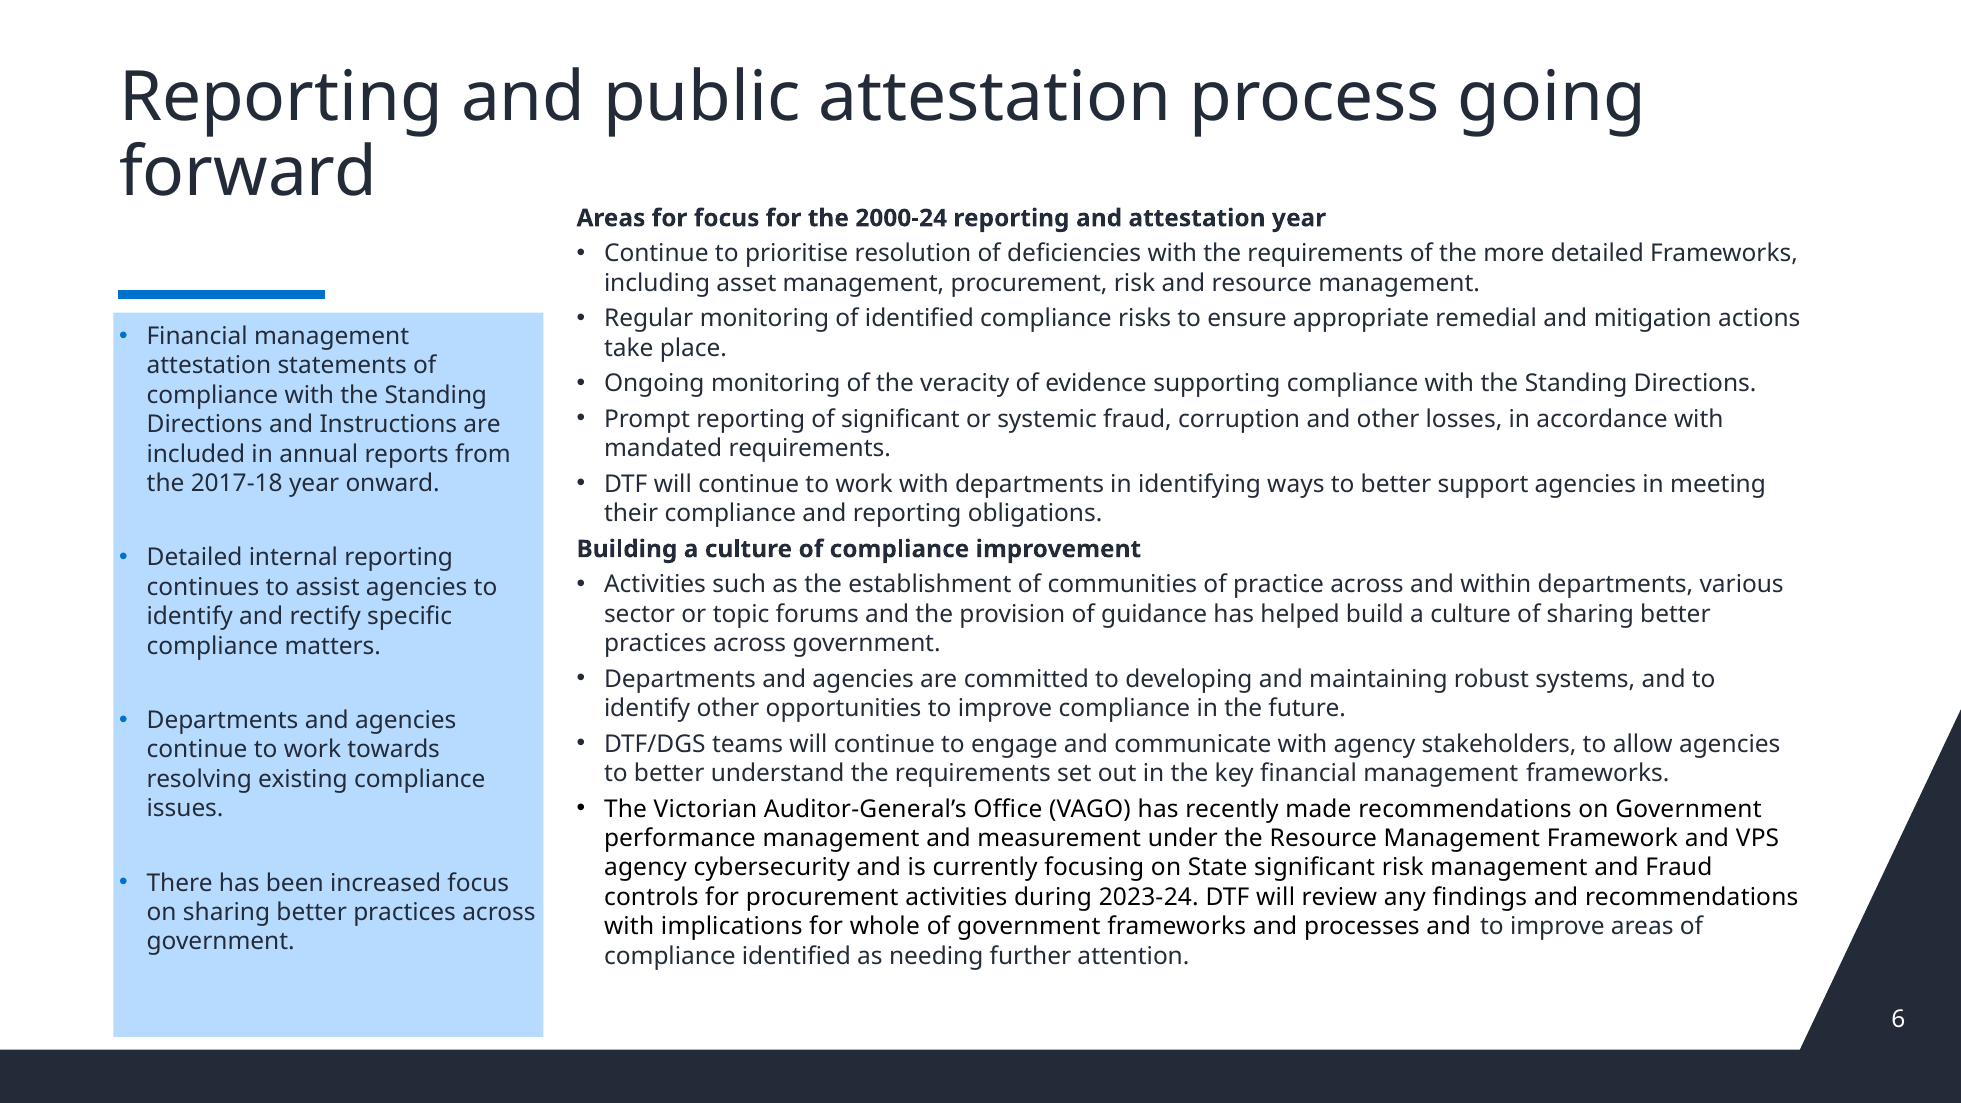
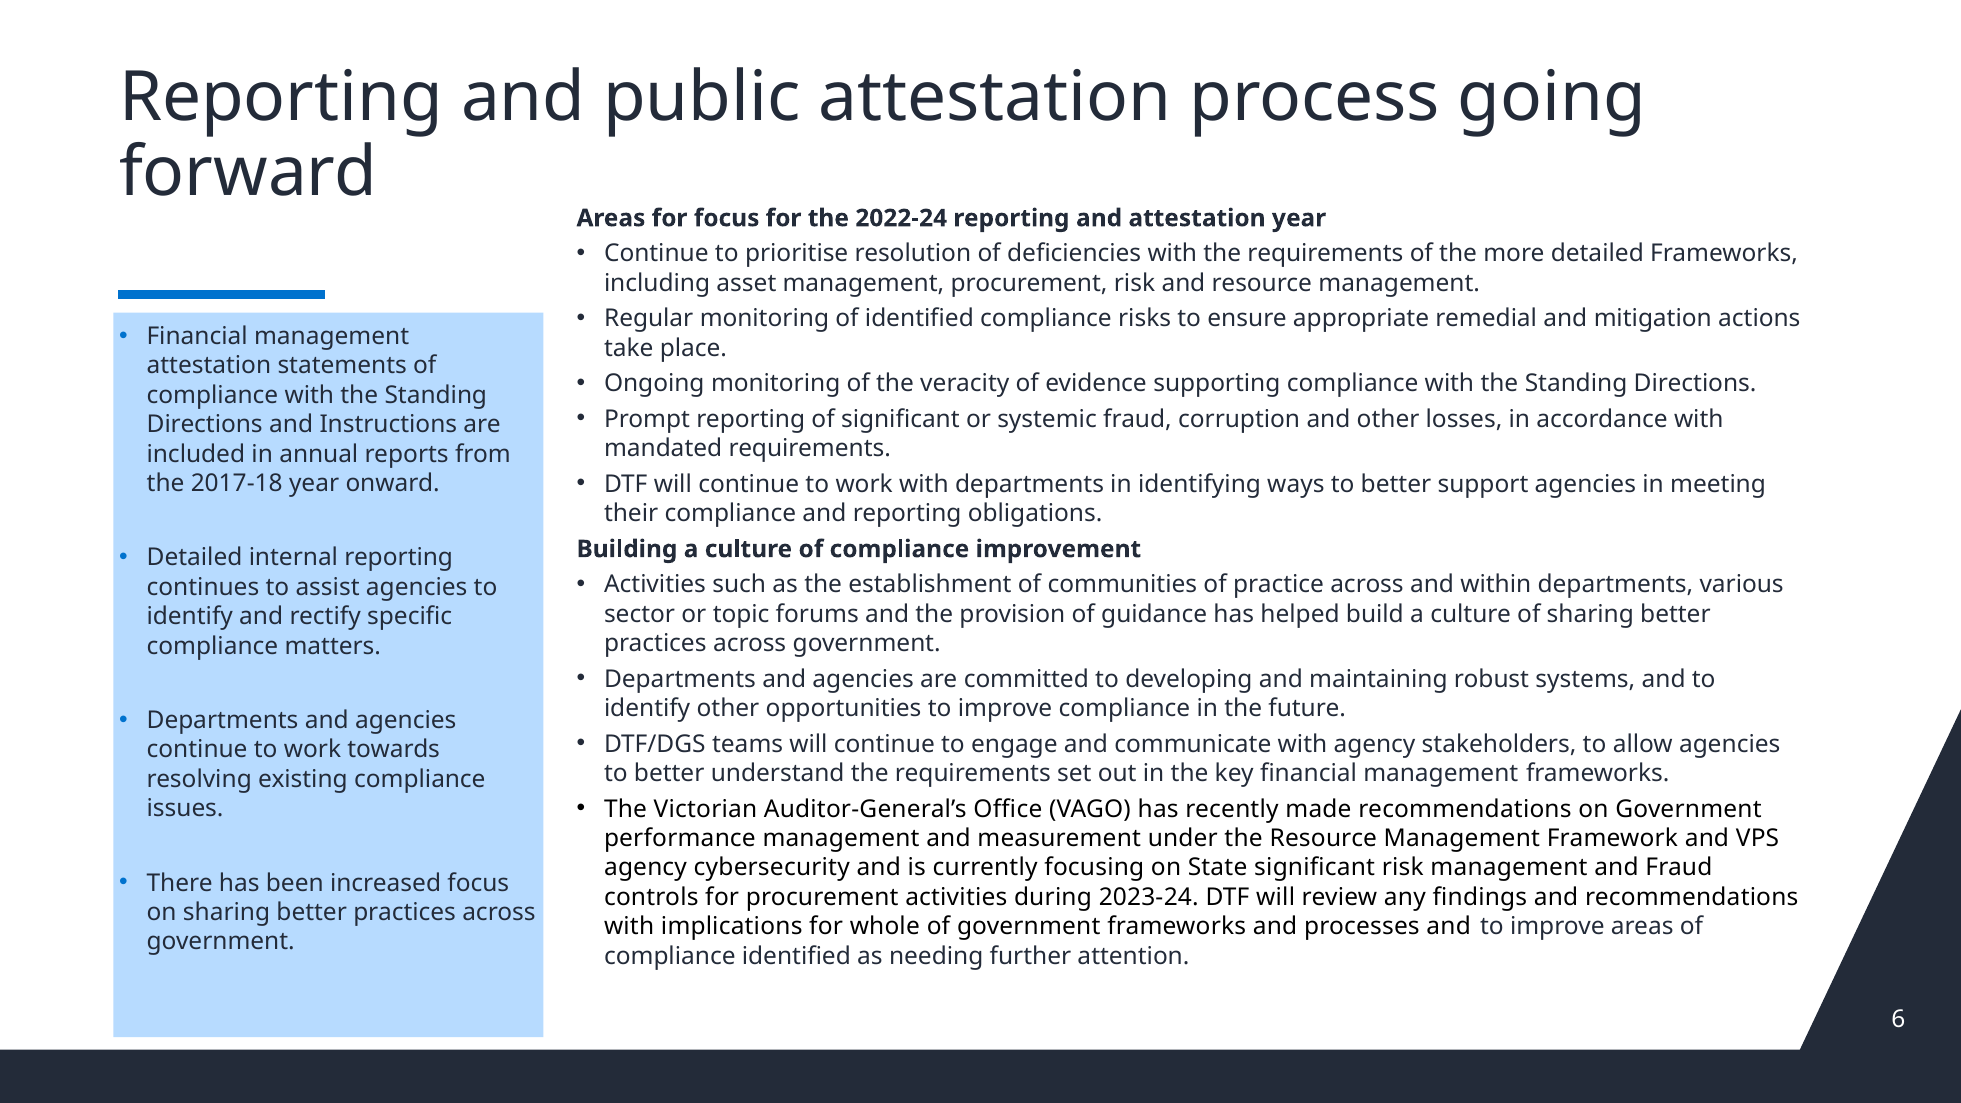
2000-24: 2000-24 -> 2022-24 (901, 218)
